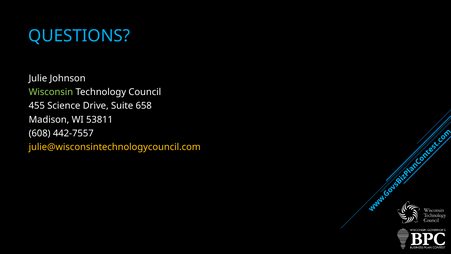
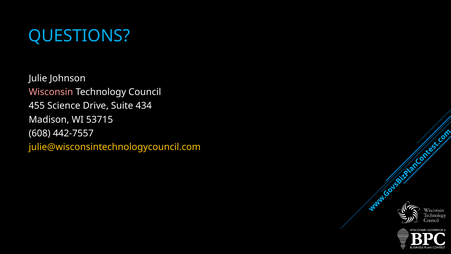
Wisconsin colour: light green -> pink (51, 92)
658: 658 -> 434 (144, 106)
53811: 53811 -> 53715 (100, 119)
